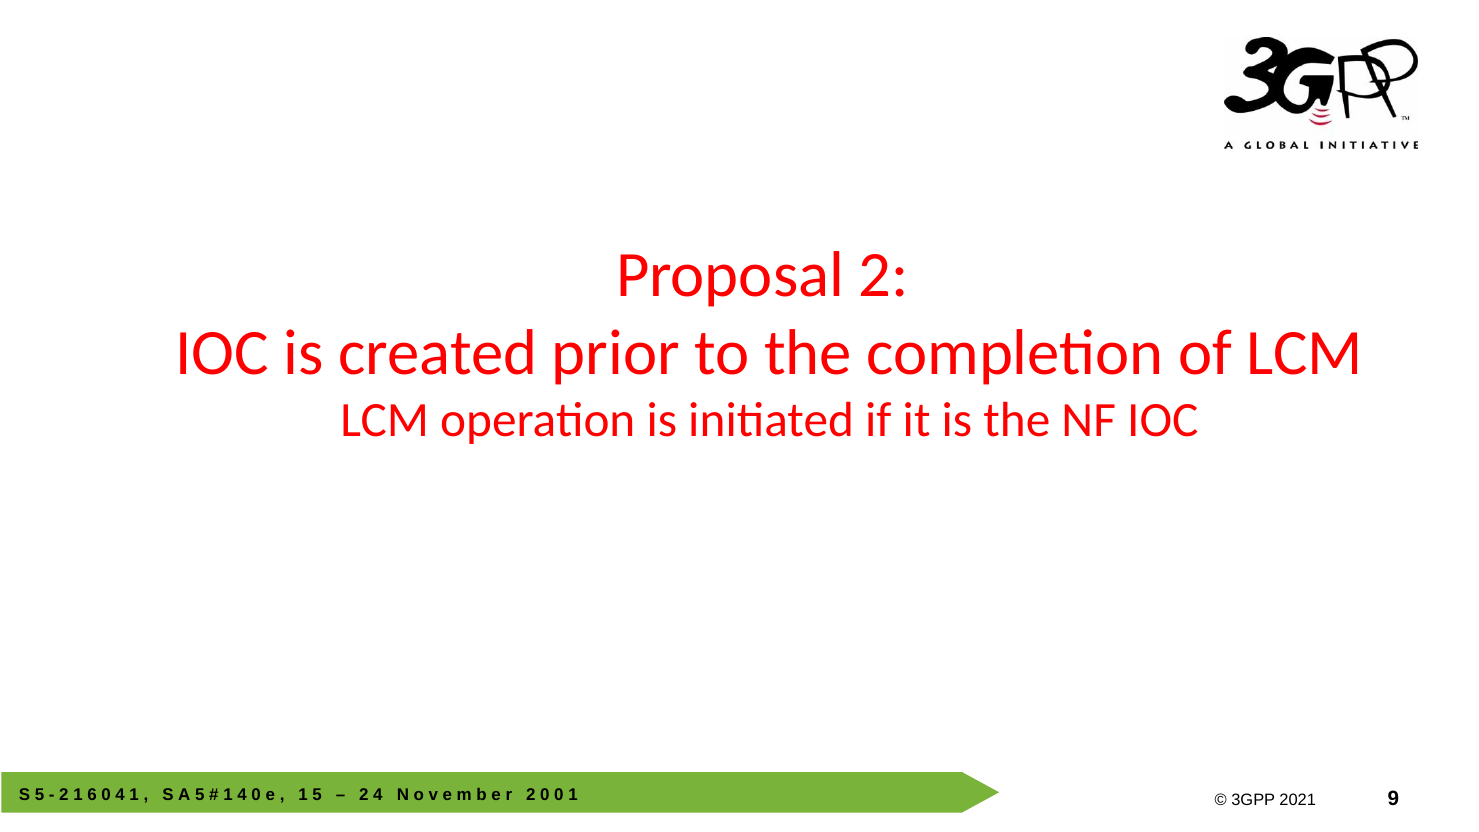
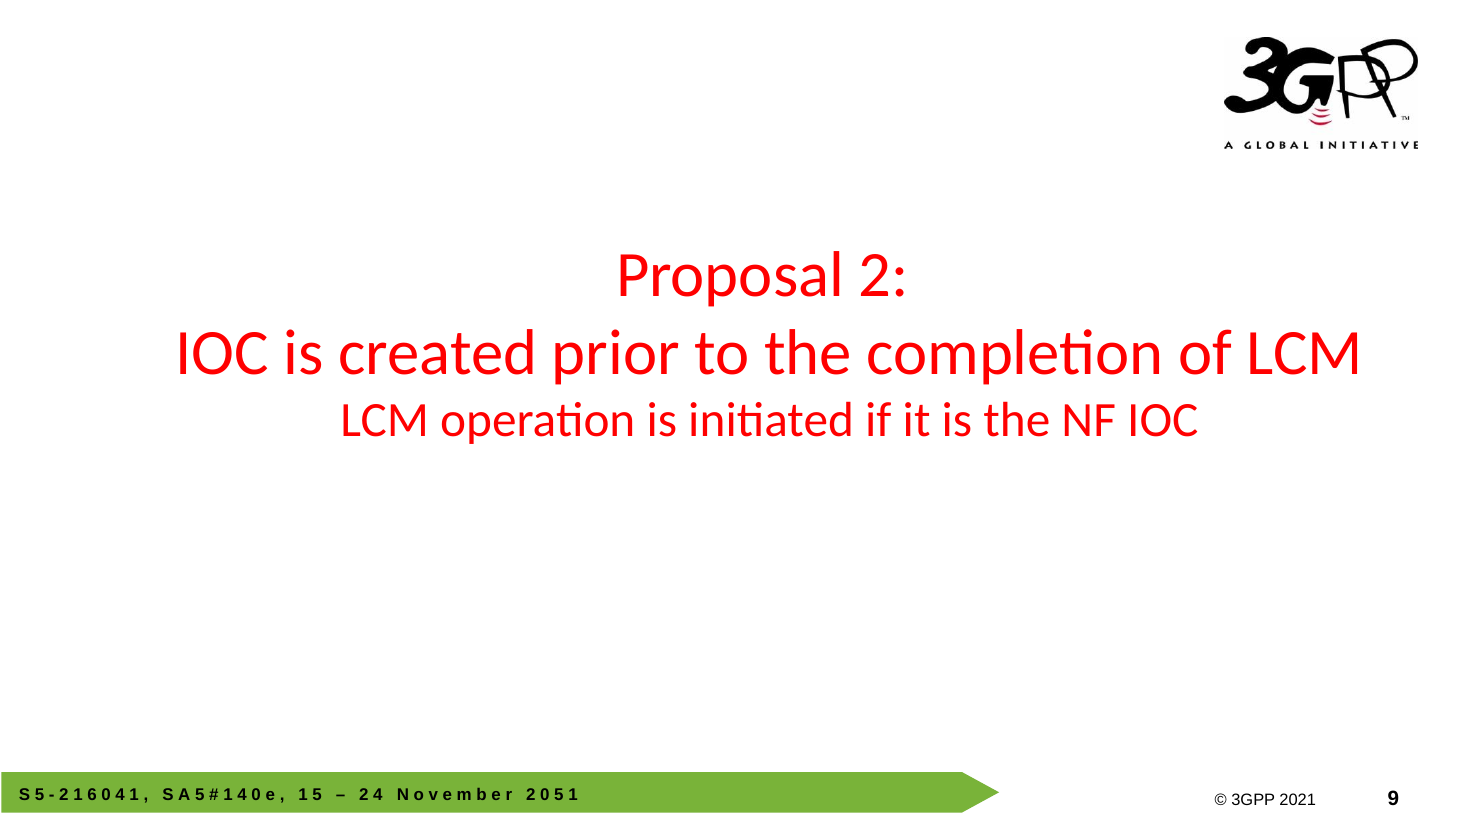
0: 0 -> 5 (559, 794)
